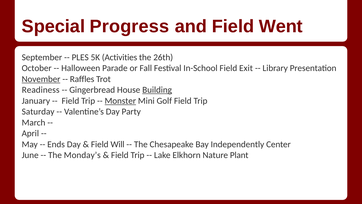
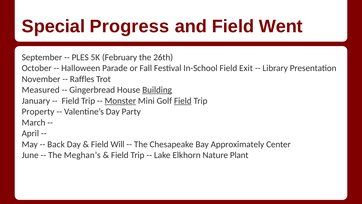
Activities: Activities -> February (120, 57)
November underline: present -> none (41, 79)
Readiness: Readiness -> Measured (41, 90)
Field underline: none -> present (183, 101)
Saturday: Saturday -> Property (38, 111)
Ends: Ends -> Back (56, 144)
Independently: Independently -> Approximately (237, 144)
Monday’s: Monday’s -> Meghan’s (82, 155)
